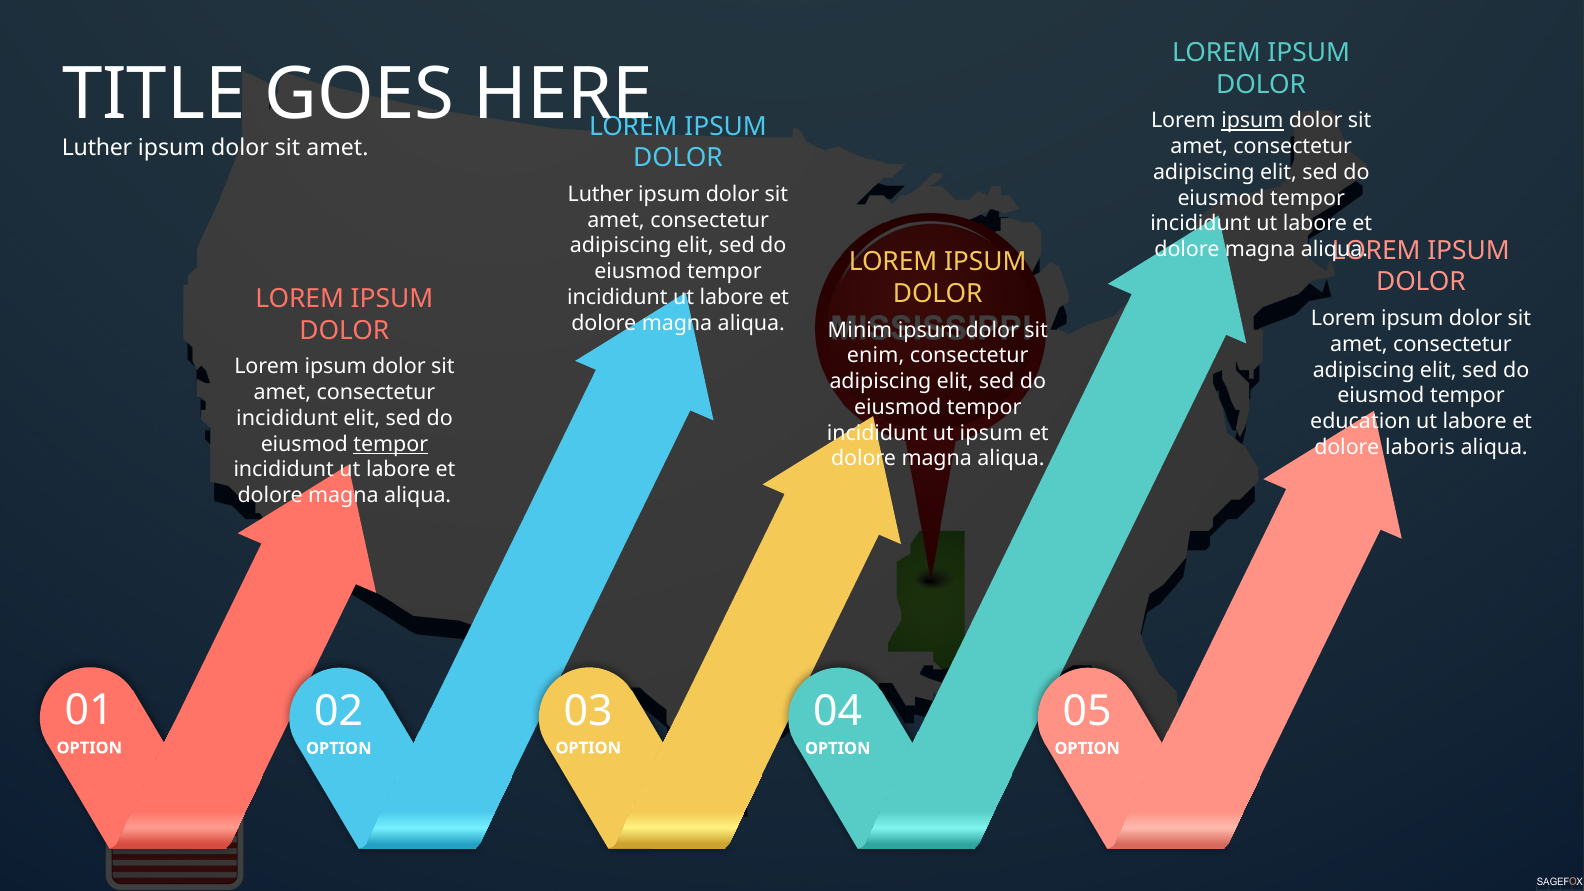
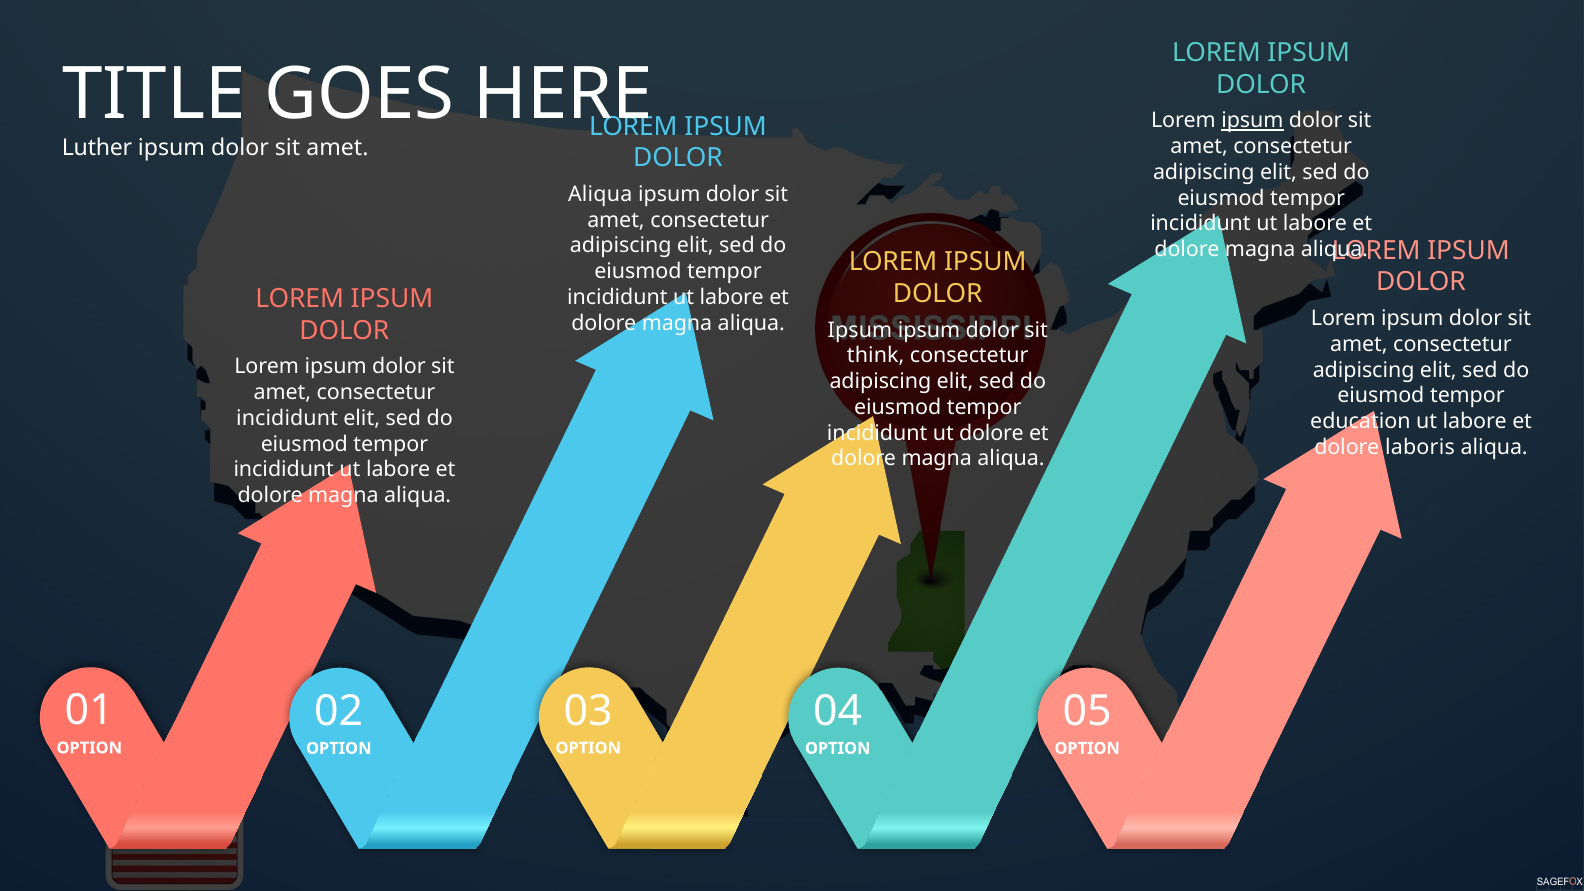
Luther: Luther -> Aliqua (600, 194)
Minim: Minim -> Ipsum (860, 330)
enim: enim -> think (876, 356)
ut ipsum: ipsum -> dolore (992, 433)
tempor underline: present -> none (391, 444)
